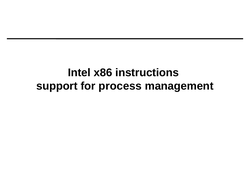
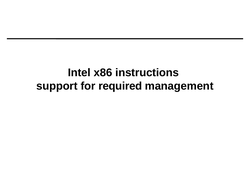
process: process -> required (120, 86)
